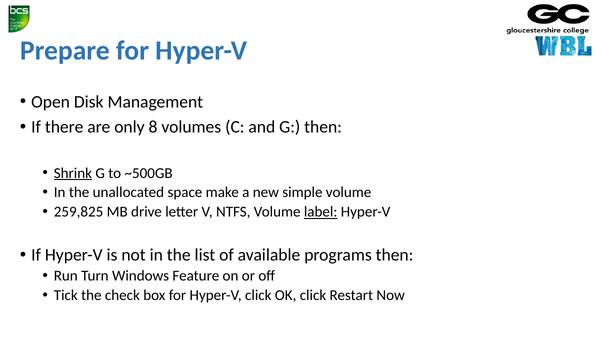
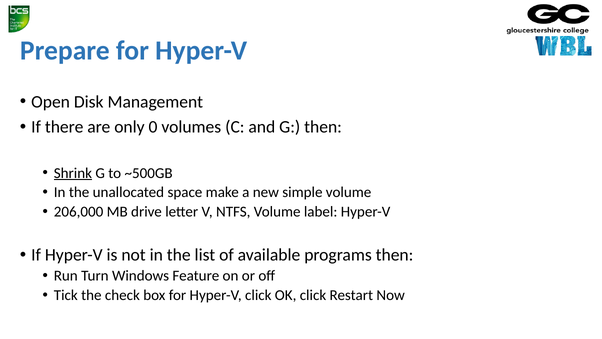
8: 8 -> 0 (153, 127)
259,825: 259,825 -> 206,000 (79, 212)
label underline: present -> none (321, 212)
